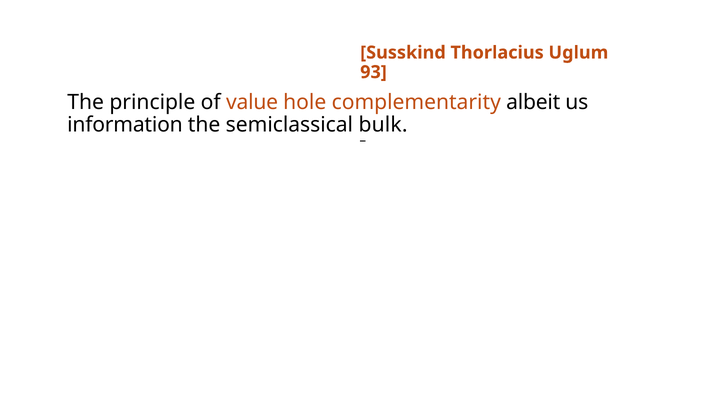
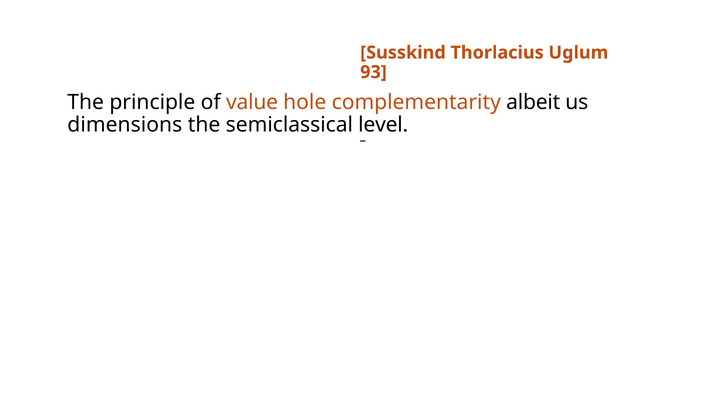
information: information -> dimensions (125, 125)
bulk: bulk -> level (383, 125)
